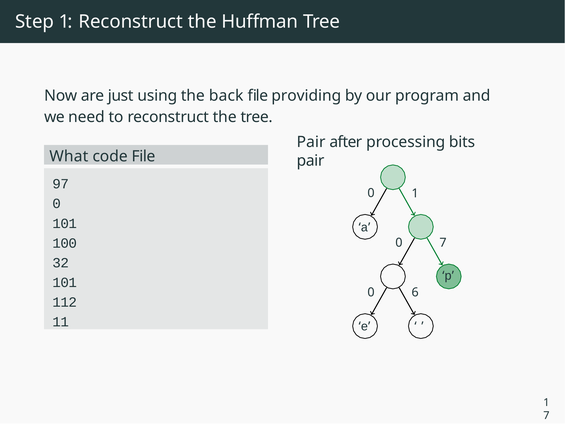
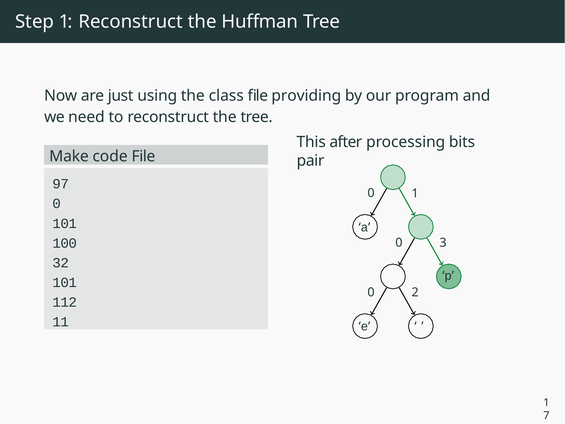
back: back -> class (226, 96)
Pair: Pair -> This (311, 142)
What: What -> Make (69, 156)
0 7: 7 -> 3 (443, 243)
6: 6 -> 2 (415, 293)
